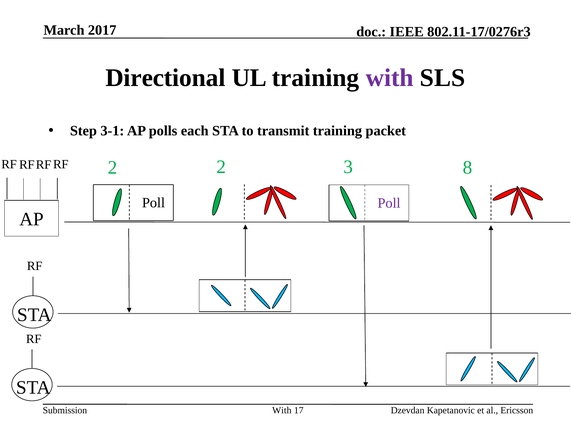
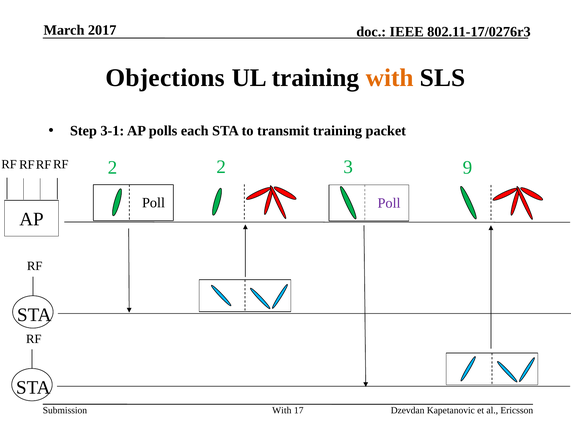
Directional: Directional -> Objections (165, 78)
with colour: purple -> orange (390, 78)
8: 8 -> 9 (468, 168)
